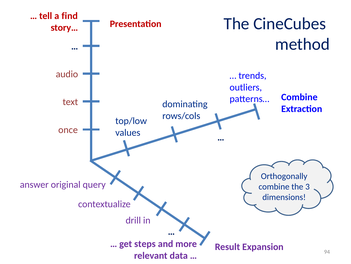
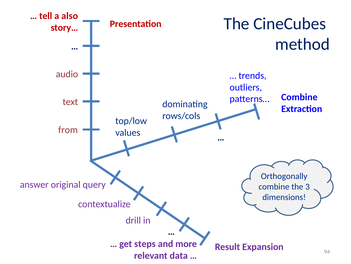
find: find -> also (70, 16)
once: once -> from (68, 130)
